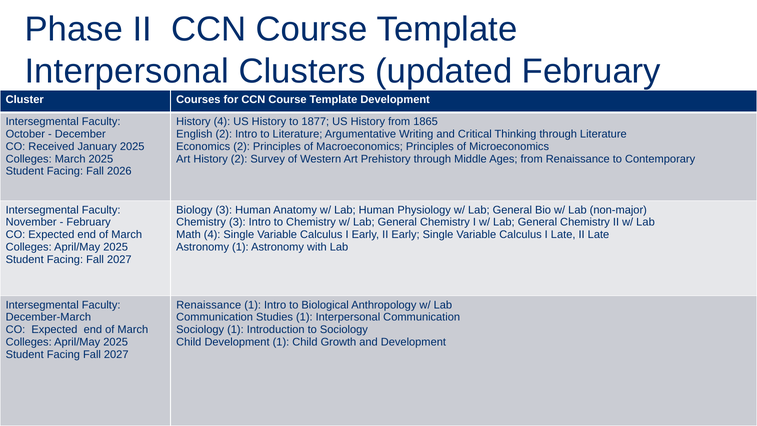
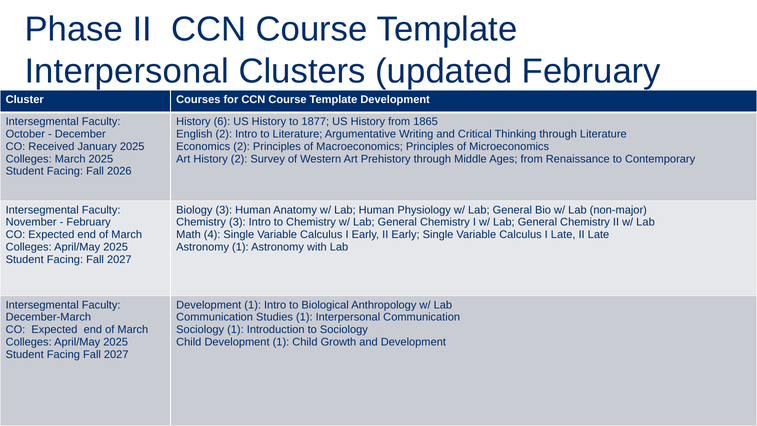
History 4: 4 -> 6 (222, 122)
Renaissance: Renaissance -> Development (209, 305)
